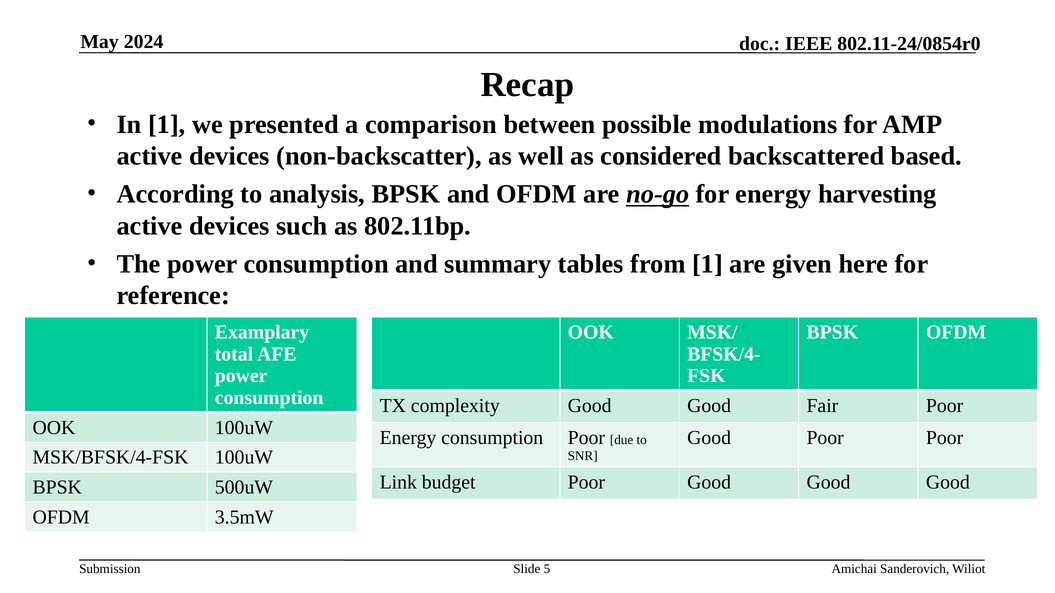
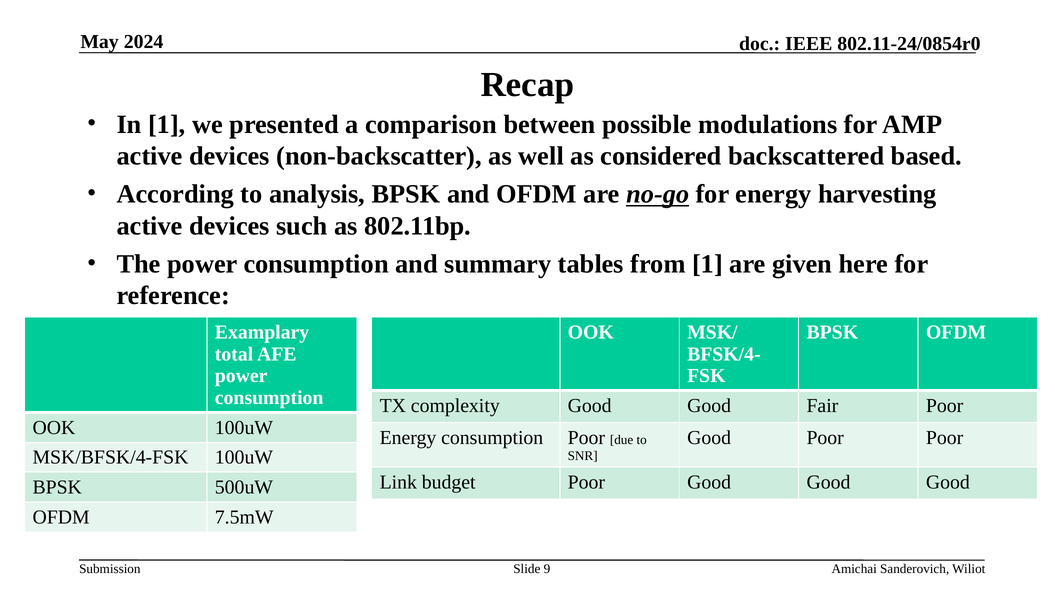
3.5mW: 3.5mW -> 7.5mW (244, 517)
5: 5 -> 9 (547, 569)
